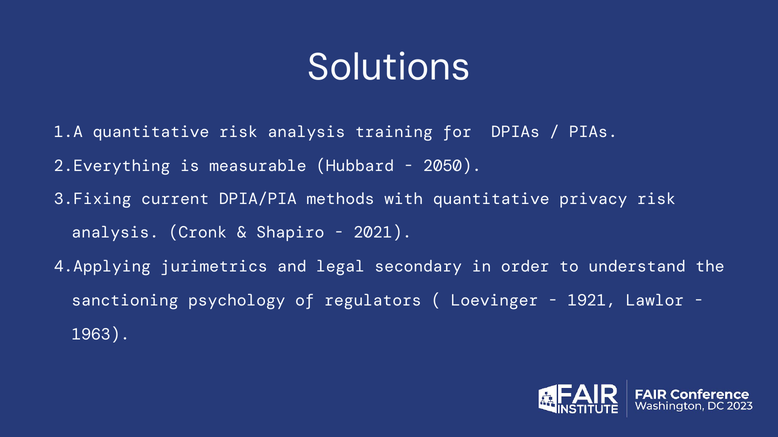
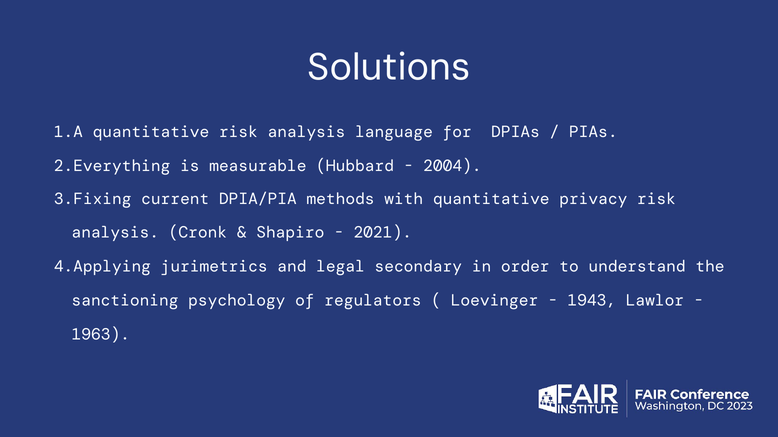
training: training -> language (394, 132)
2050: 2050 -> 2004 (452, 166)
1921: 1921 -> 1943 (592, 301)
